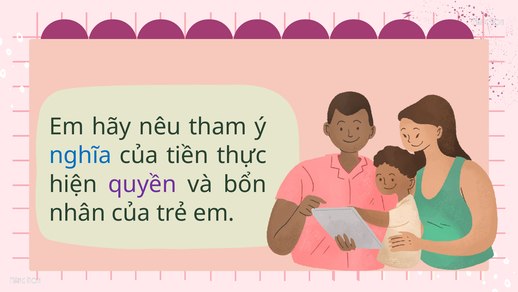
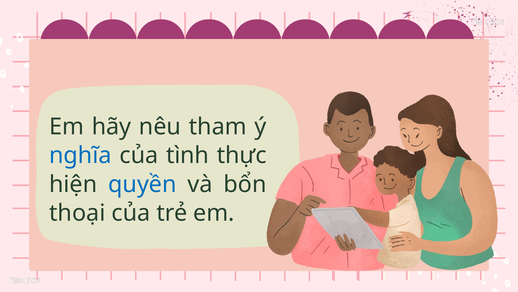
tiền: tiền -> tình (188, 155)
quyền colour: purple -> blue (142, 184)
nhân: nhân -> thoại (77, 213)
